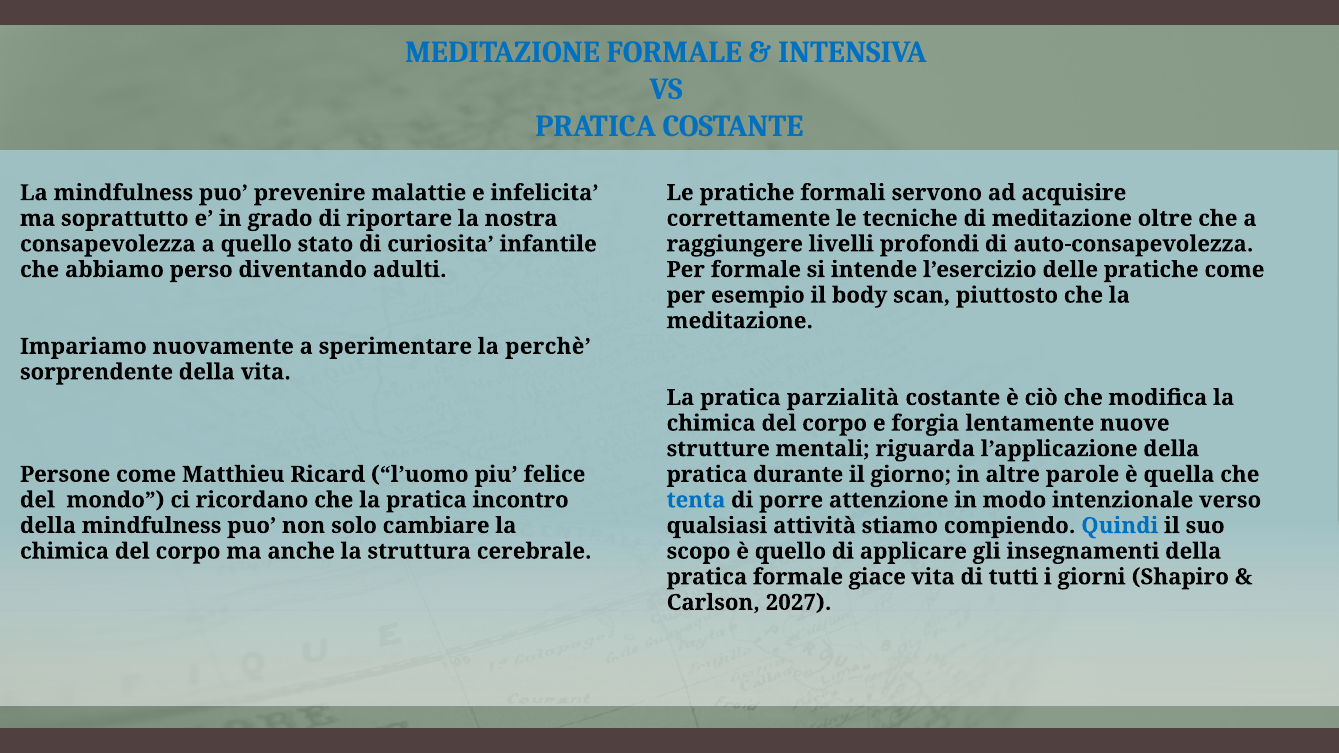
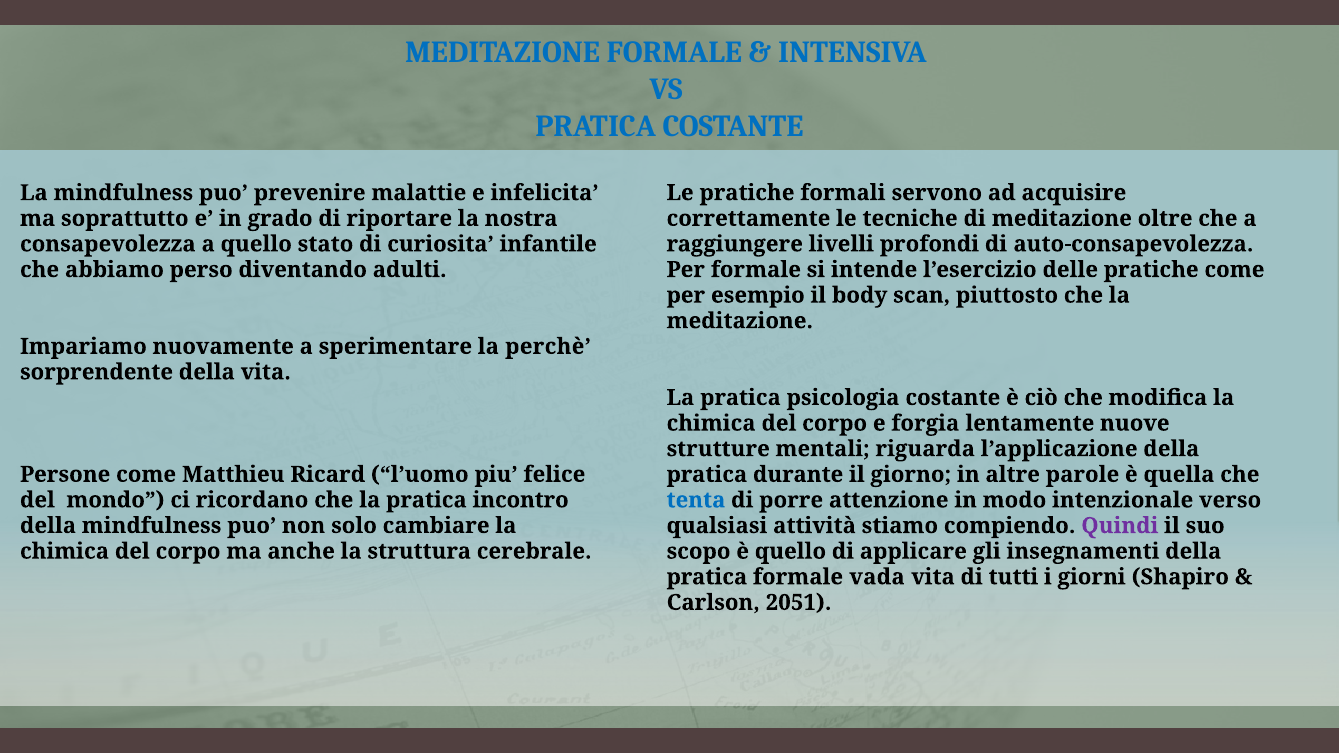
parzialità: parzialità -> psicologia (843, 398)
Quindi colour: blue -> purple (1120, 526)
giace: giace -> vada (877, 577)
2027: 2027 -> 2051 (799, 603)
